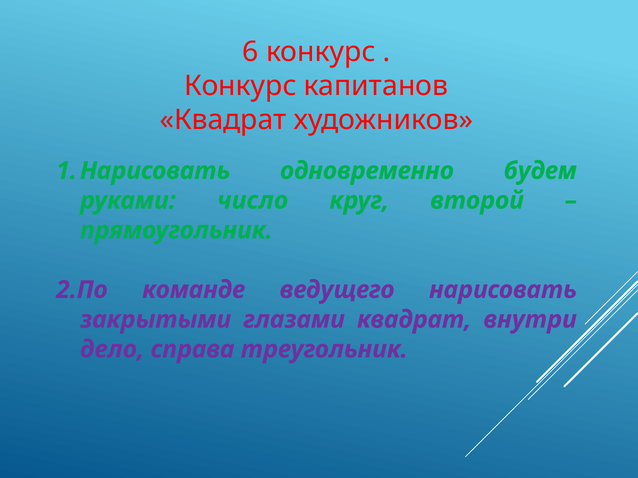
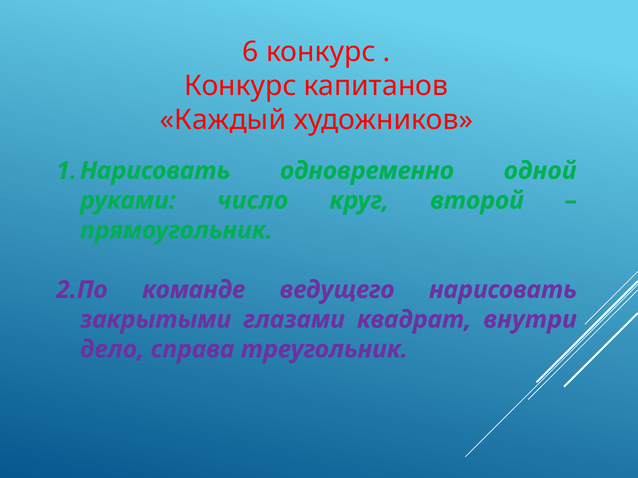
Квадрат: Квадрат -> Каждый (223, 120)
будем: будем -> одной (540, 171)
